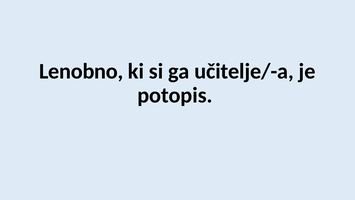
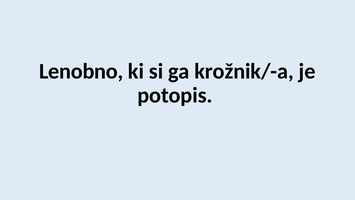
učitelje/-a: učitelje/-a -> krožnik/-a (244, 71)
